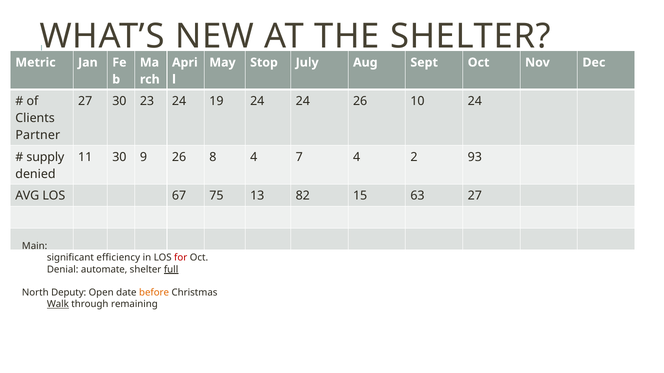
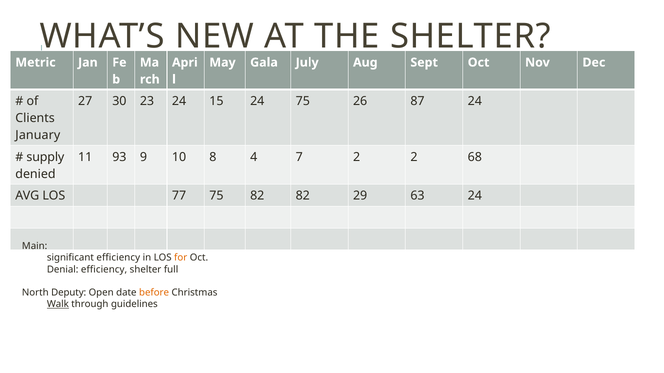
Stop: Stop -> Gala (264, 63)
19: 19 -> 15 (216, 101)
24 24: 24 -> 75 (303, 101)
10: 10 -> 87 (417, 101)
Partner: Partner -> January (38, 135)
11 30: 30 -> 93 (119, 157)
9 26: 26 -> 10 (179, 157)
7 4: 4 -> 2 (357, 157)
93: 93 -> 68 (475, 157)
67: 67 -> 77 (179, 196)
75 13: 13 -> 82 (257, 196)
15: 15 -> 29 (360, 196)
63 27: 27 -> 24 (475, 196)
for colour: red -> orange (181, 258)
Denial automate: automate -> efficiency (104, 270)
full underline: present -> none (171, 270)
remaining: remaining -> guidelines (134, 305)
